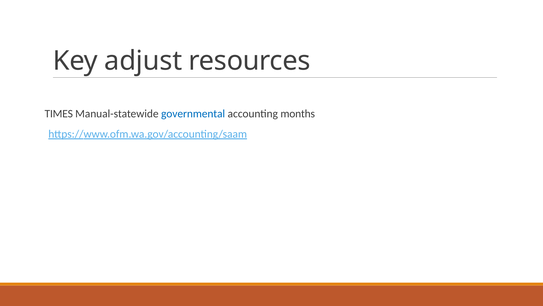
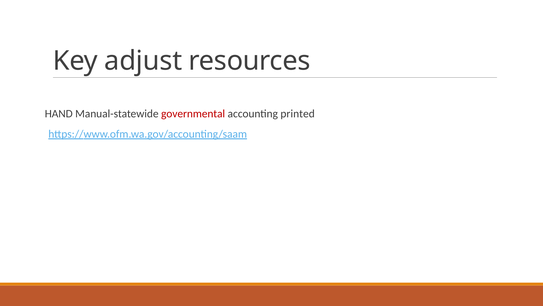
TIMES: TIMES -> HAND (59, 113)
governmental colour: blue -> red (193, 113)
months: months -> printed (298, 113)
